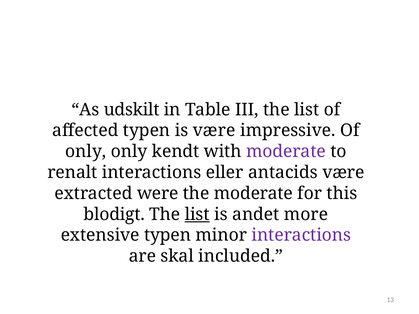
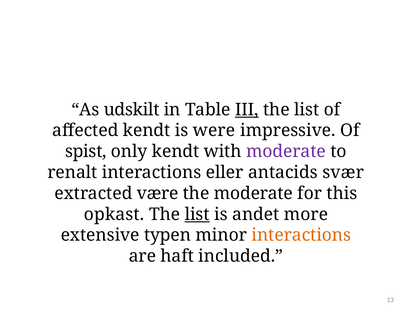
III underline: none -> present (247, 110)
affected typen: typen -> kendt (147, 131)
is være: være -> were (214, 131)
only: only -> spist (86, 152)
antacids være: være -> svær (343, 173)
were: were -> være (158, 193)
blodigt: blodigt -> opkast (114, 214)
interactions colour: purple -> orange (301, 235)
skal: skal -> haft (177, 256)
